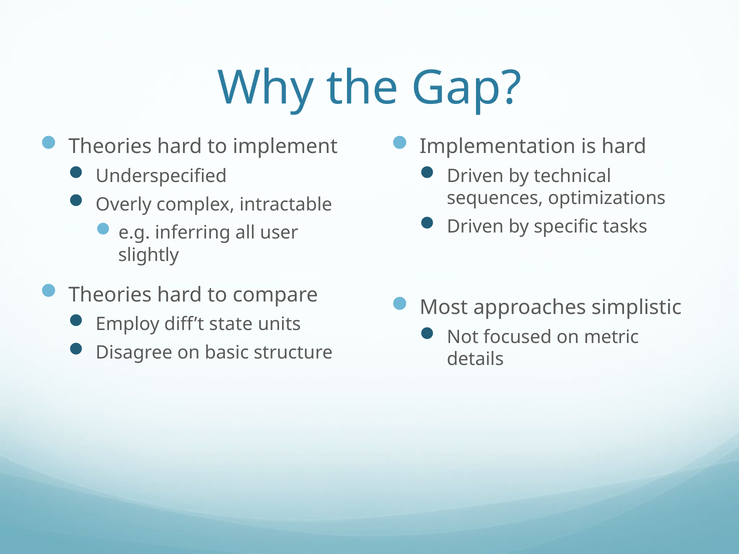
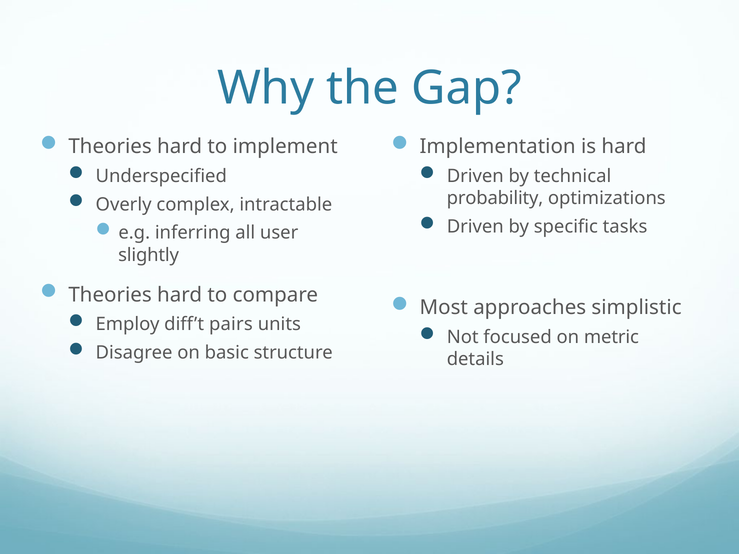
sequences: sequences -> probability (495, 198)
state: state -> pairs (231, 324)
